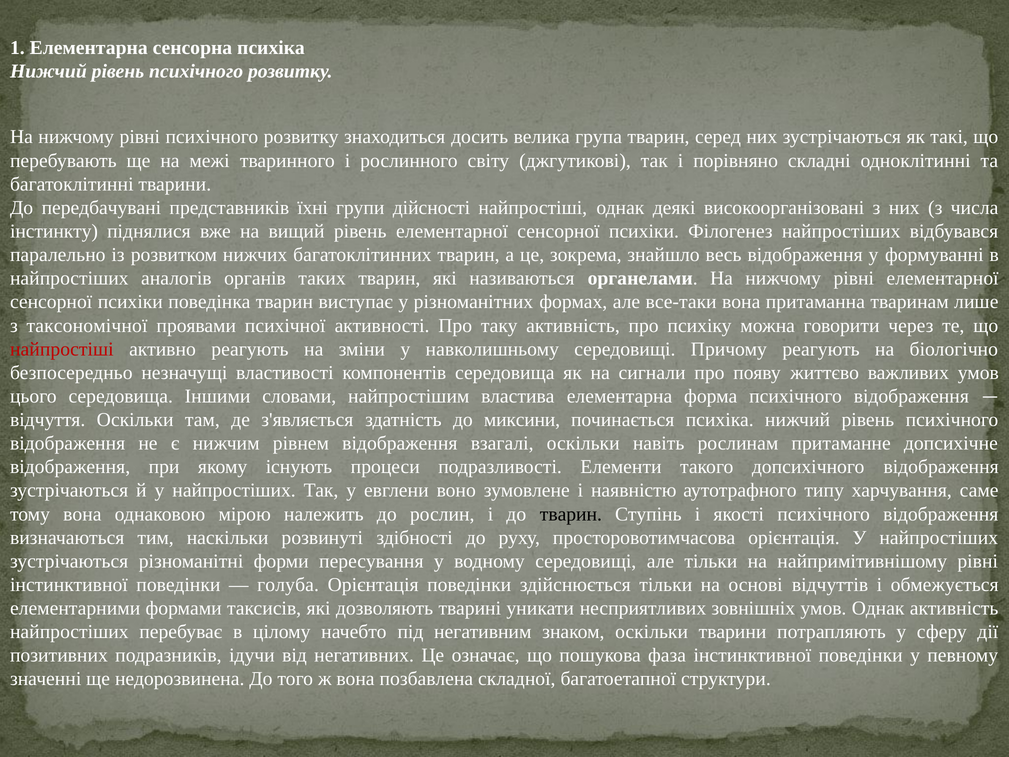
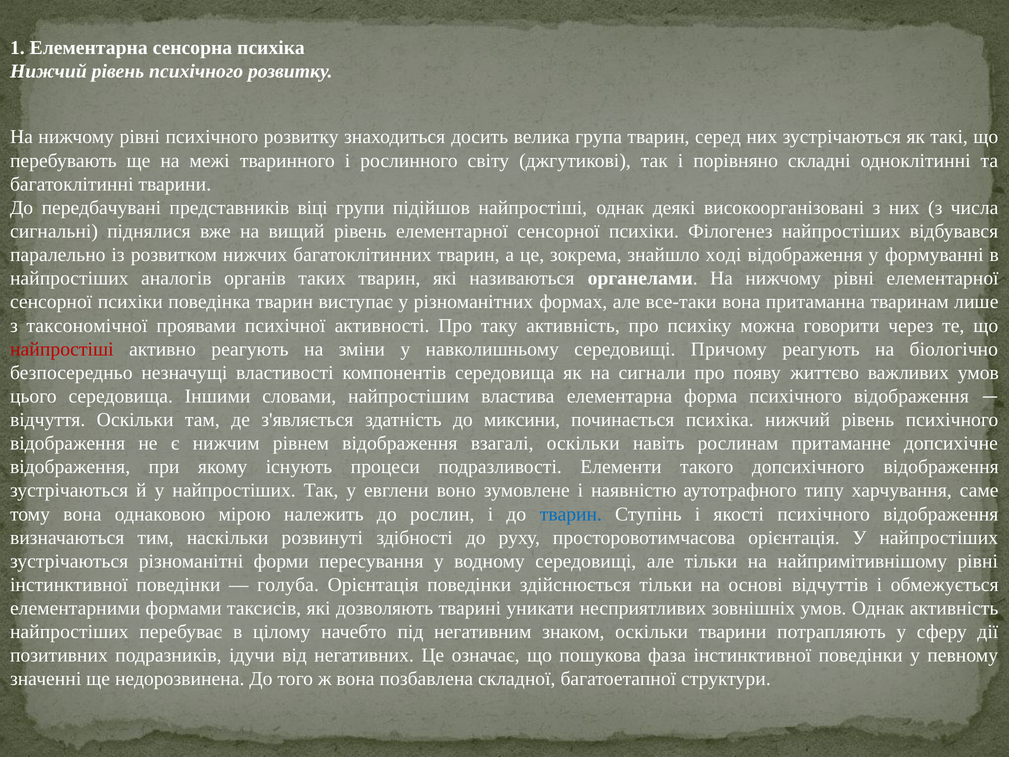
їхні: їхні -> віці (313, 208)
дійсності: дійсності -> підійшов (431, 208)
інстинкту: інстинкту -> сигнальні (54, 231)
весь: весь -> ході (724, 255)
тварин colour: black -> blue (571, 514)
